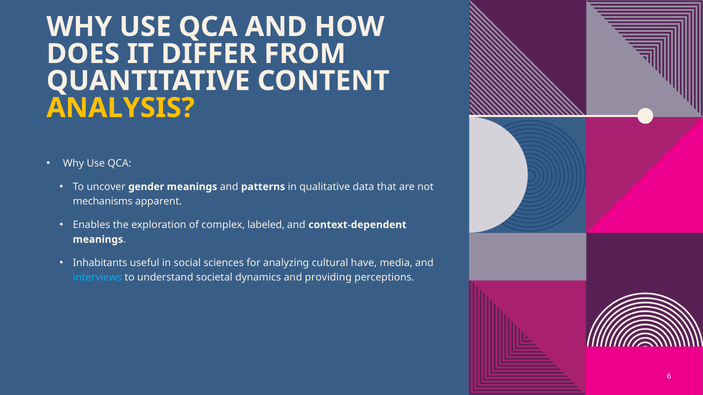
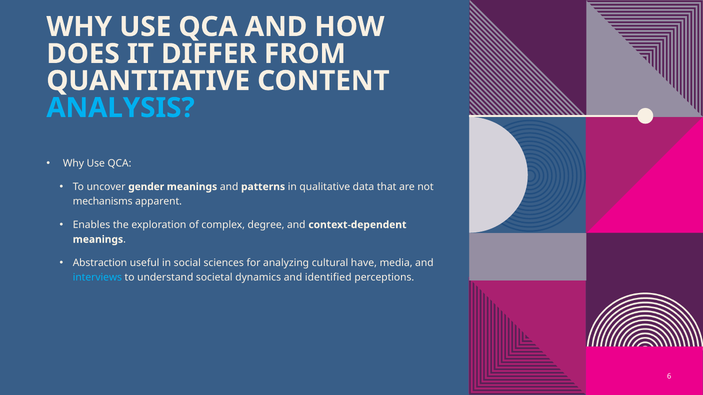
ANALYSIS colour: yellow -> light blue (121, 108)
labeled: labeled -> degree (266, 225)
Inhabitants: Inhabitants -> Abstraction (100, 263)
providing: providing -> identified (328, 278)
